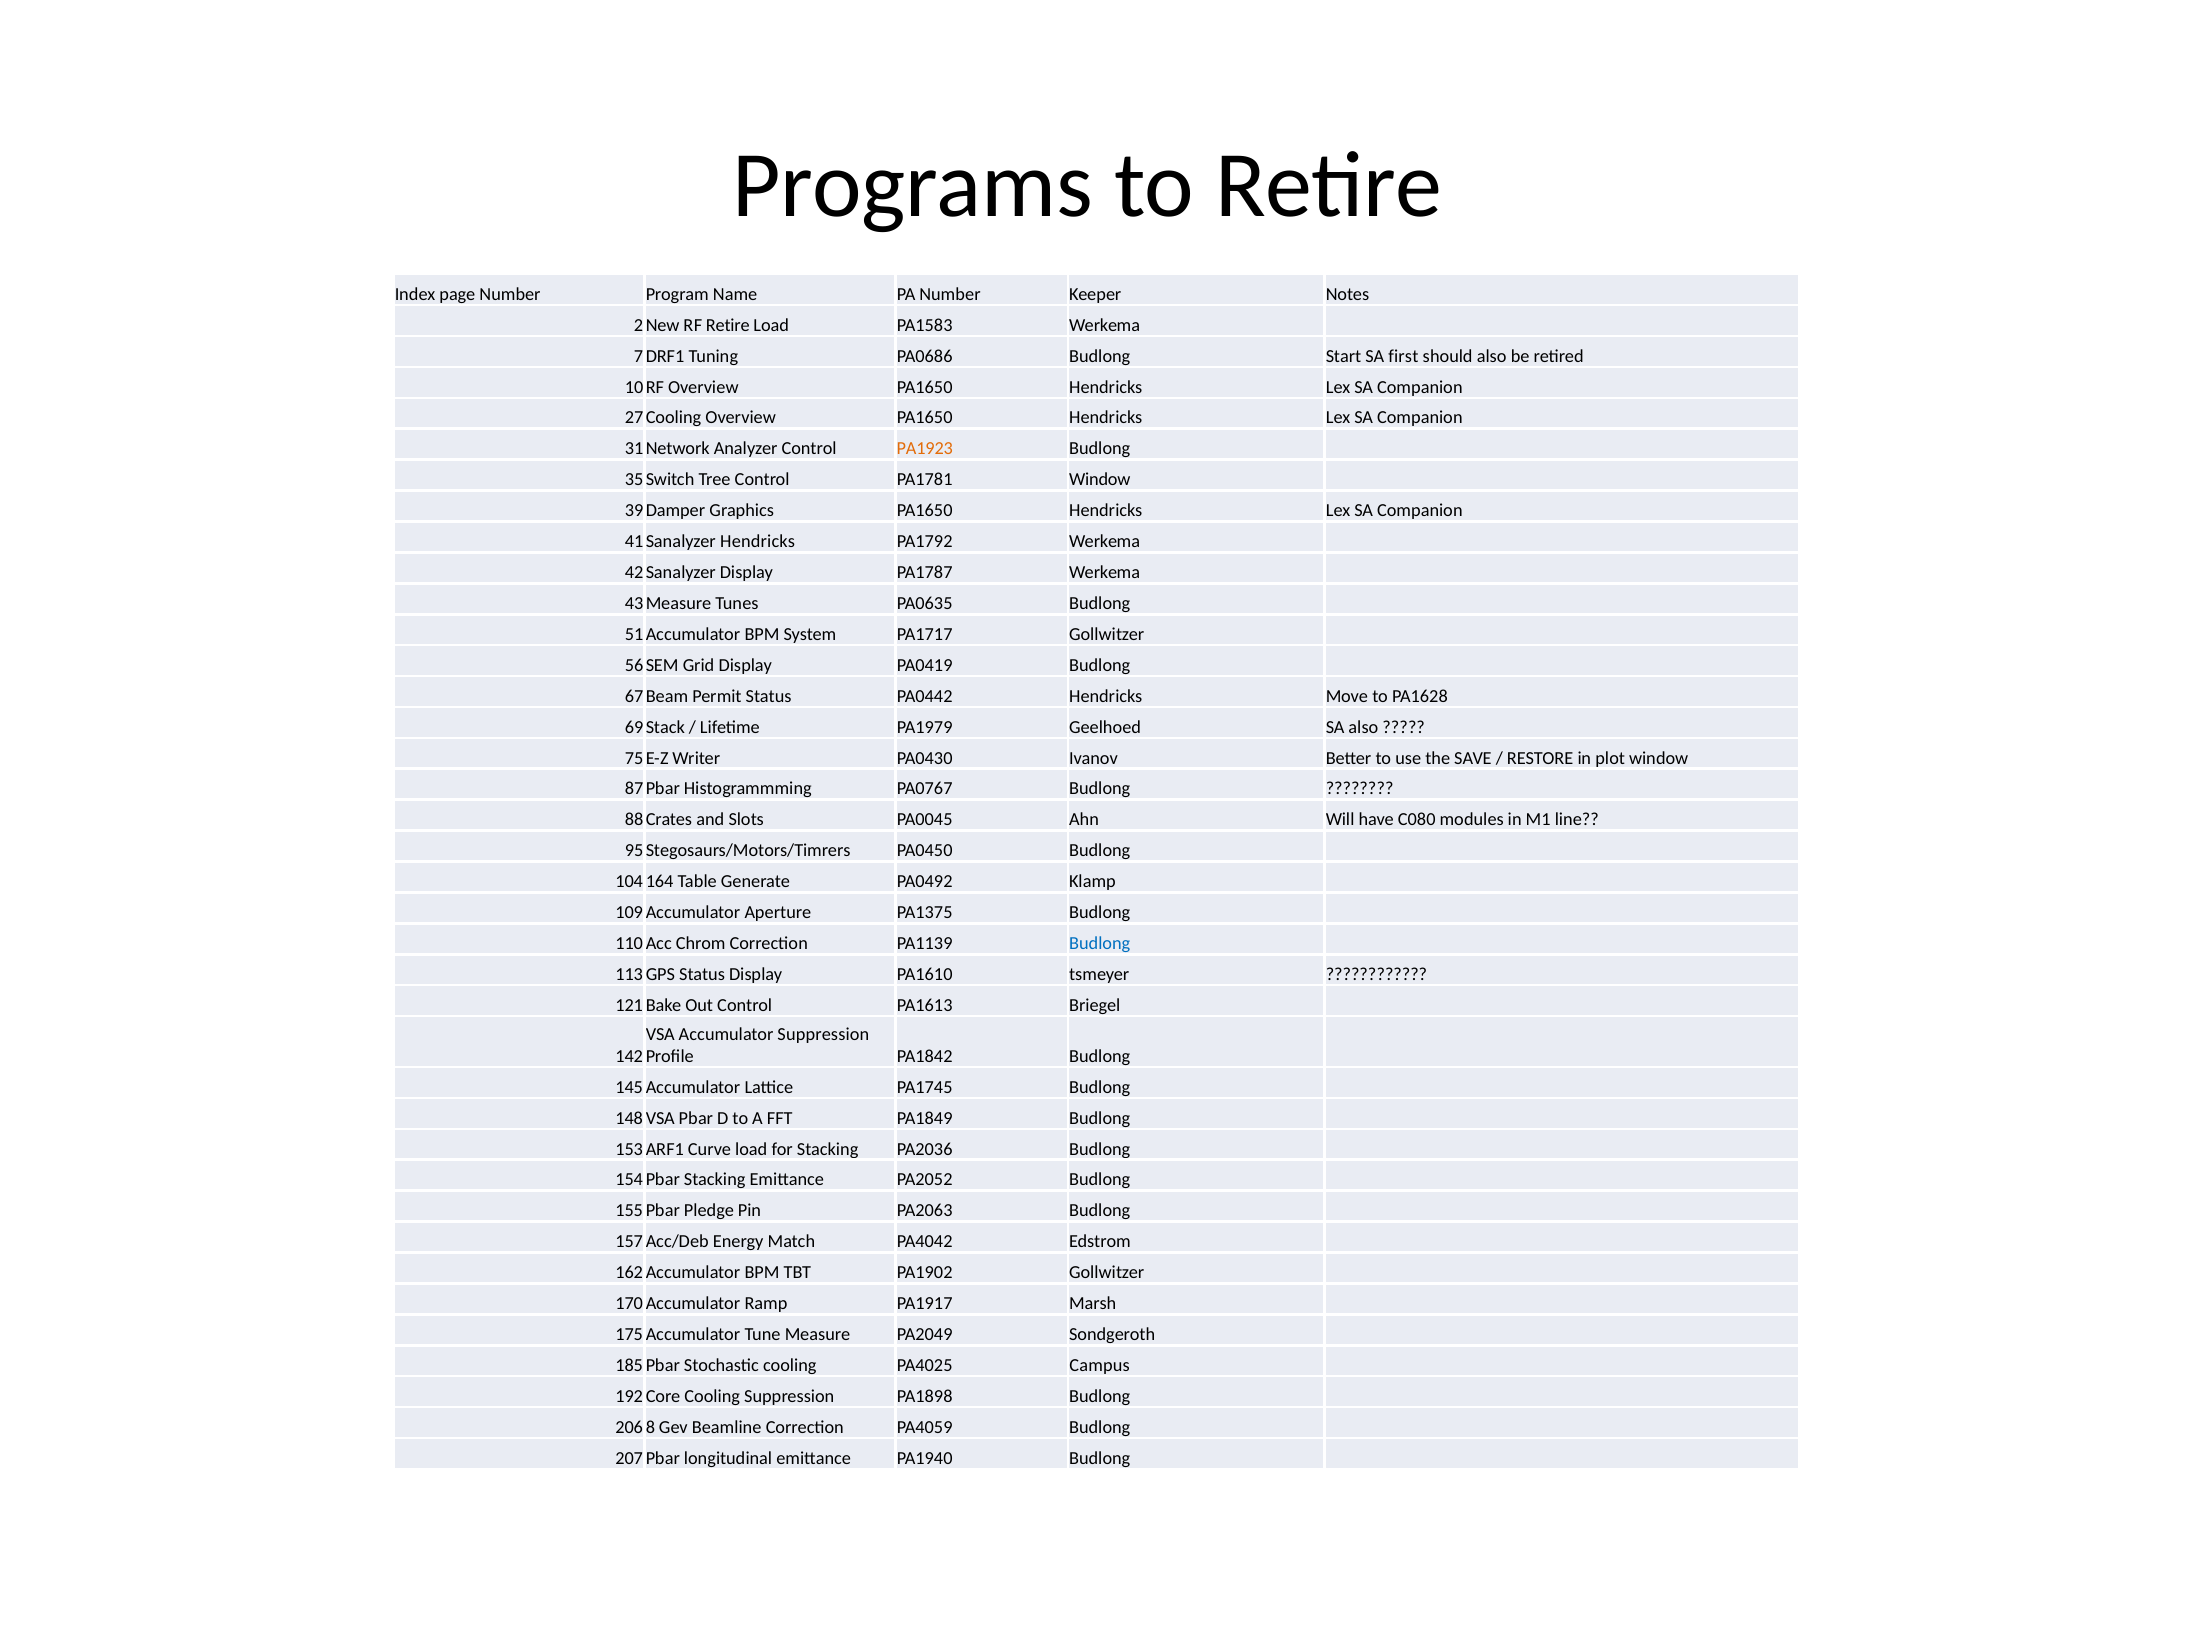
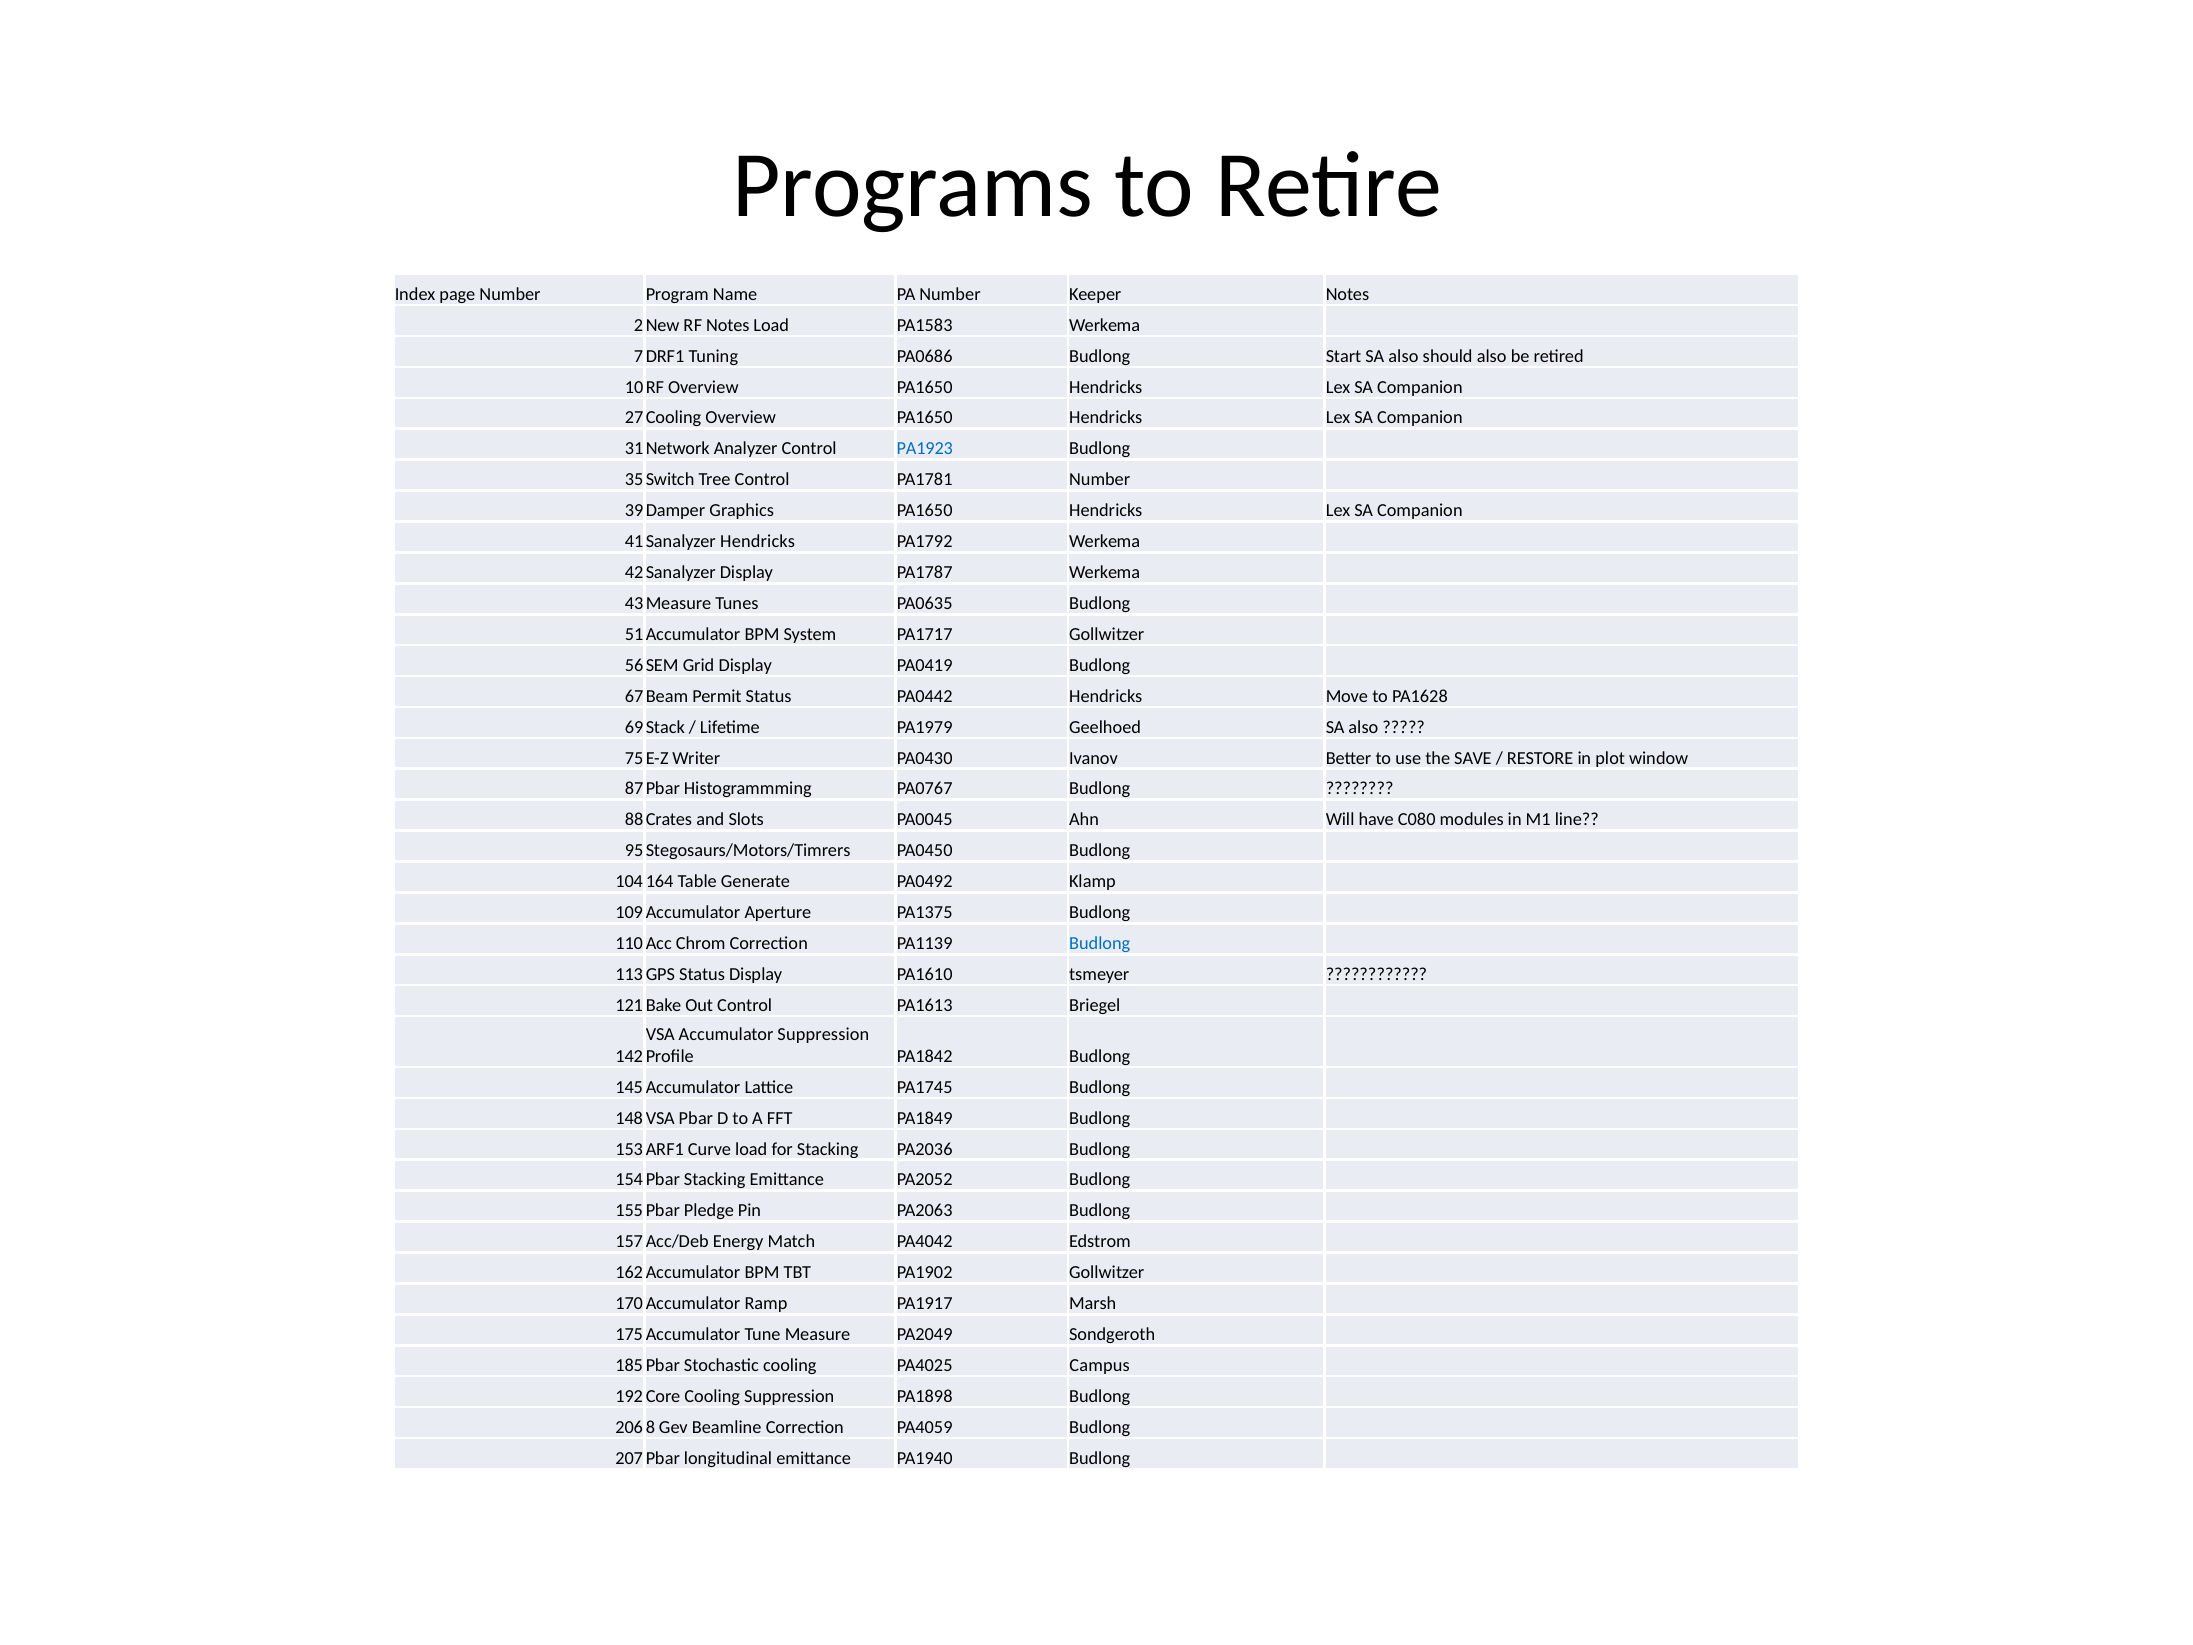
RF Retire: Retire -> Notes (728, 325)
Start SA first: first -> also (1403, 356)
PA1923 colour: orange -> blue (925, 449)
PA1781 Window: Window -> Number (1100, 480)
